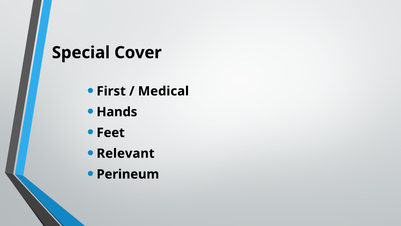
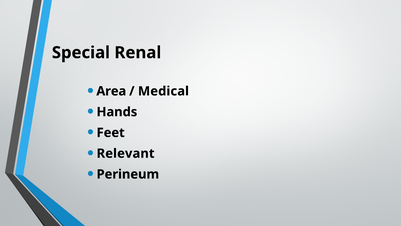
Cover: Cover -> Renal (138, 53)
First: First -> Area (111, 91)
